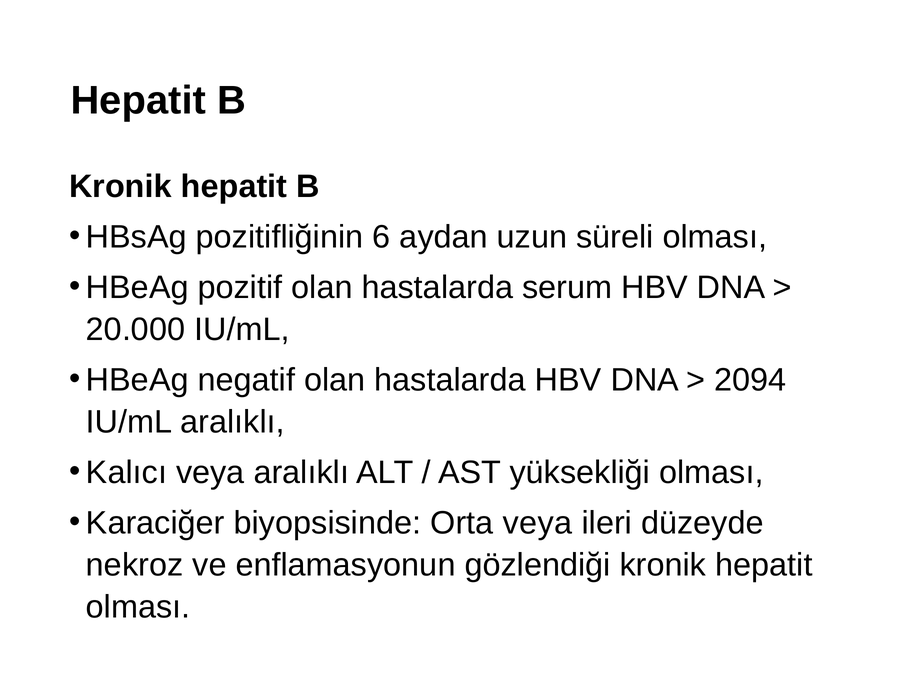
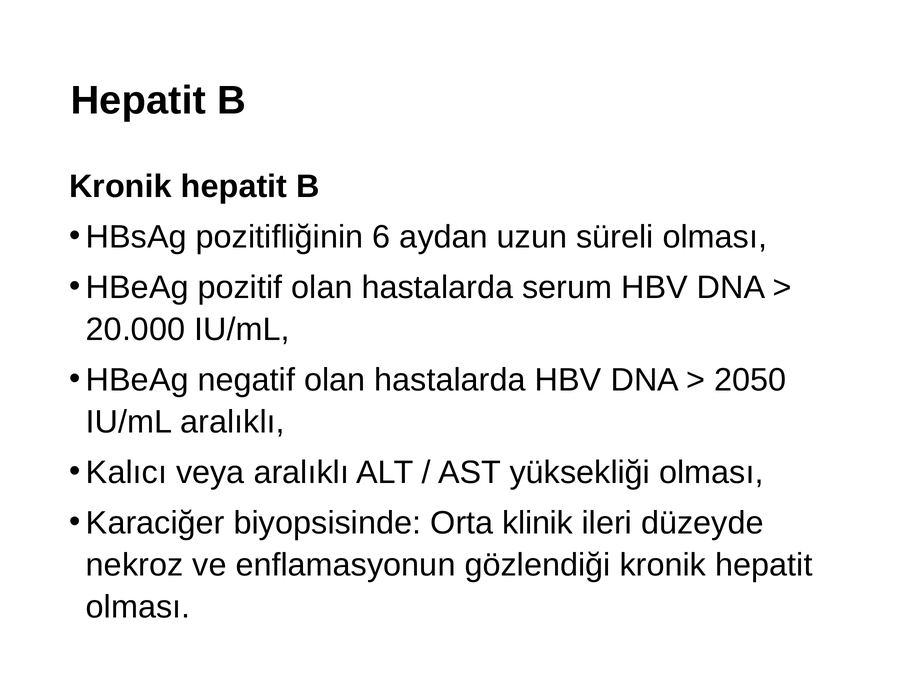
2094: 2094 -> 2050 (750, 380)
Orta veya: veya -> klinik (538, 523)
